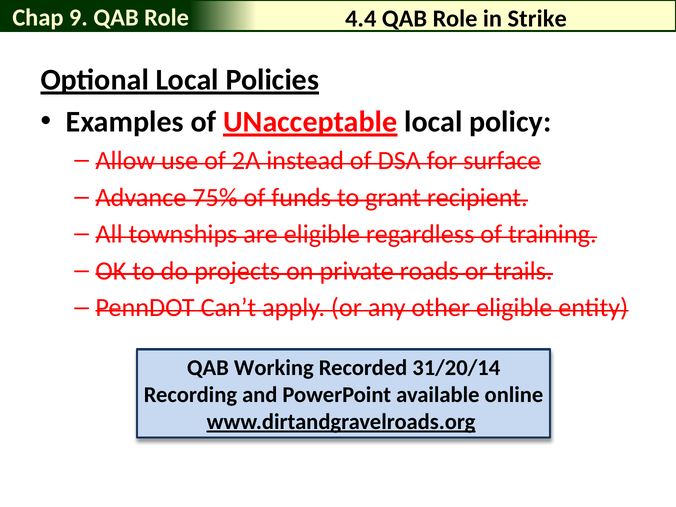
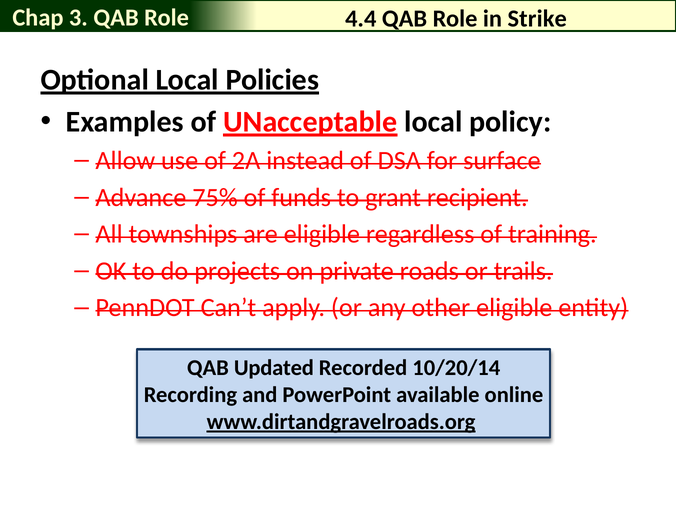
9: 9 -> 3 (78, 18)
Working: Working -> Updated (274, 368)
31/20/14: 31/20/14 -> 10/20/14 (456, 368)
